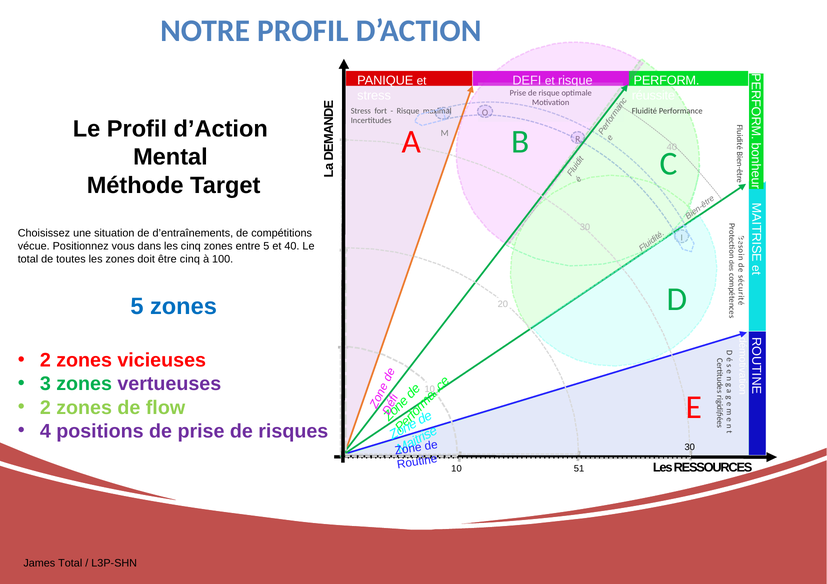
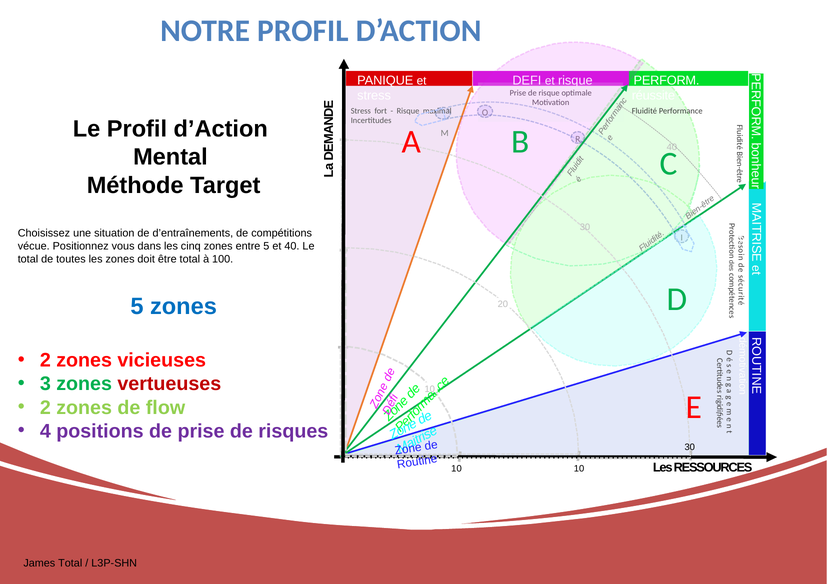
être cinq: cinq -> total (190, 259)
vertueuses colour: purple -> red (169, 384)
10 51: 51 -> 10 (579, 469)
